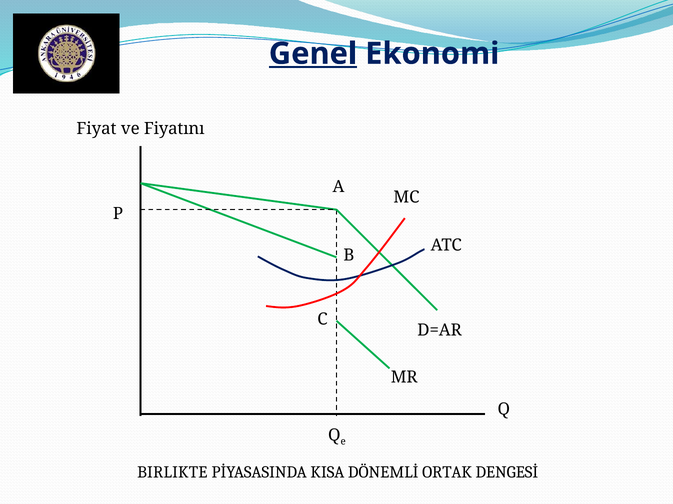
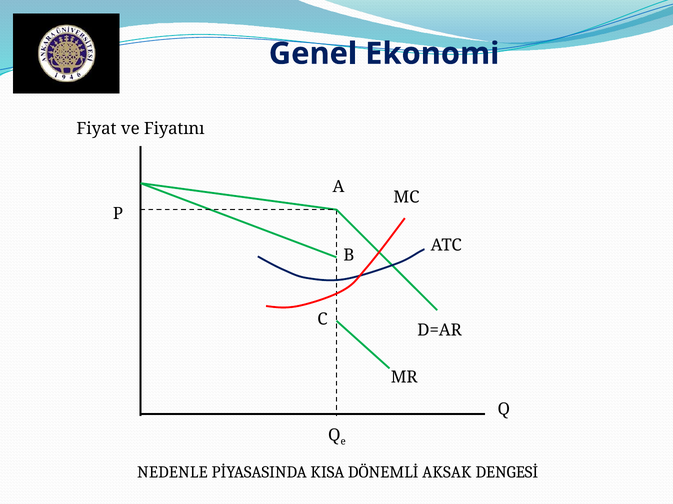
Genel underline: present -> none (313, 54)
BIRLIKTE: BIRLIKTE -> NEDENLE (172, 473)
ORTAK: ORTAK -> AKSAK (447, 473)
